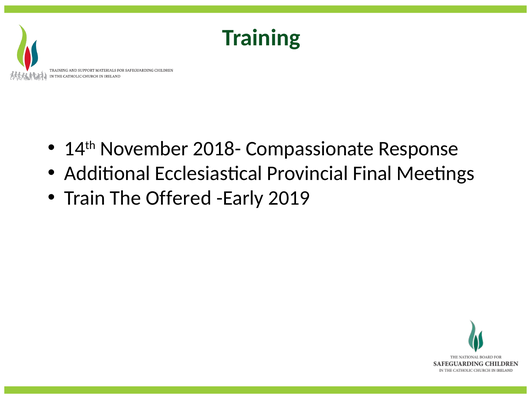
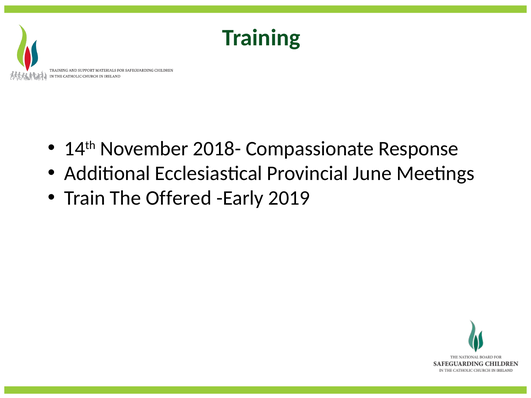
Final: Final -> June (372, 173)
